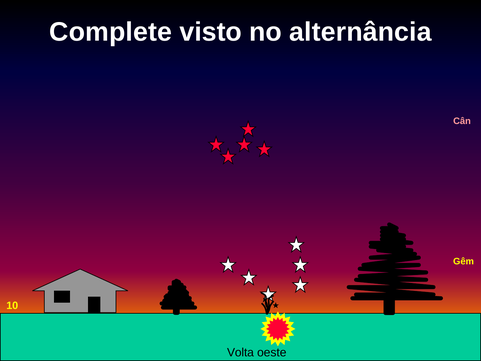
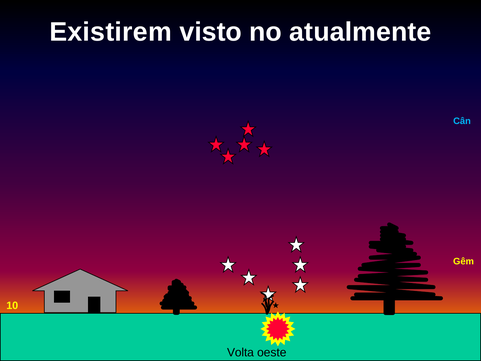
Complete: Complete -> Existirem (111, 32)
alternância: alternância -> atualmente (360, 32)
Cân colour: pink -> light blue (462, 121)
